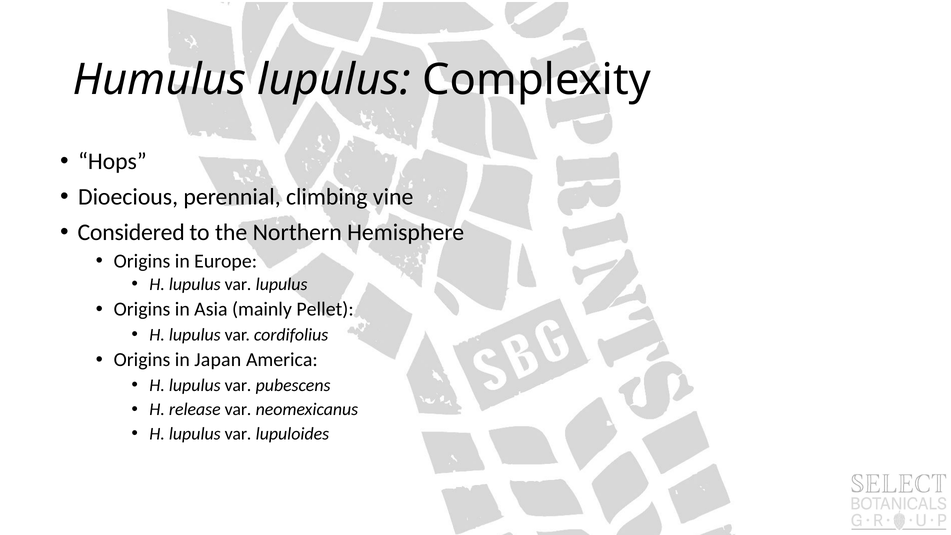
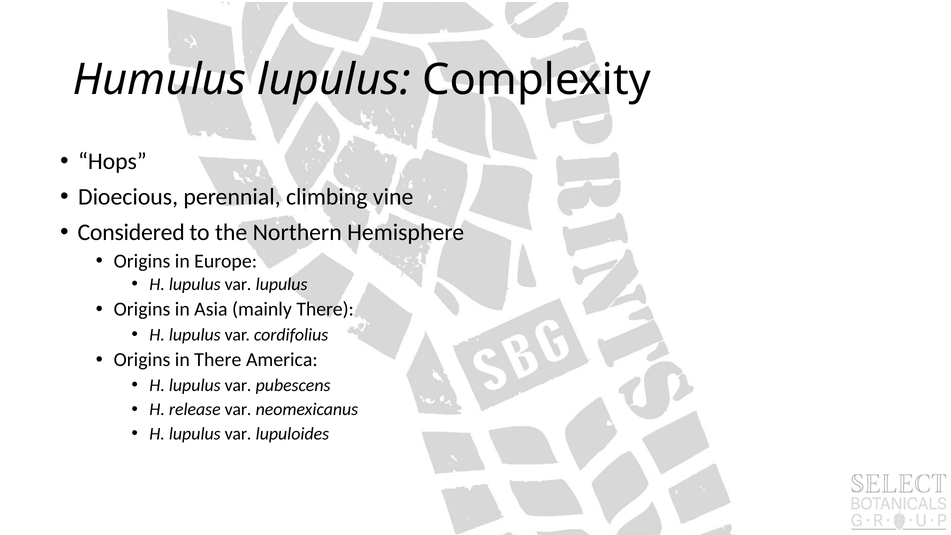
mainly Pellet: Pellet -> There (325, 309)
in Japan: Japan -> There (218, 360)
